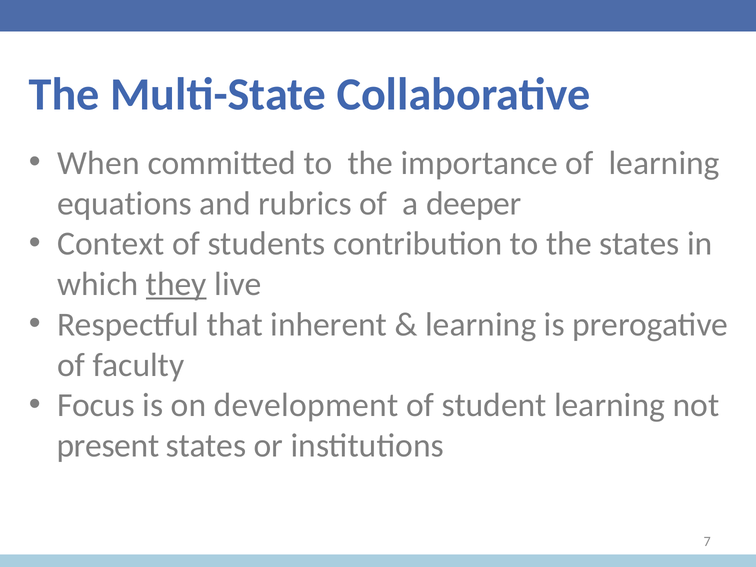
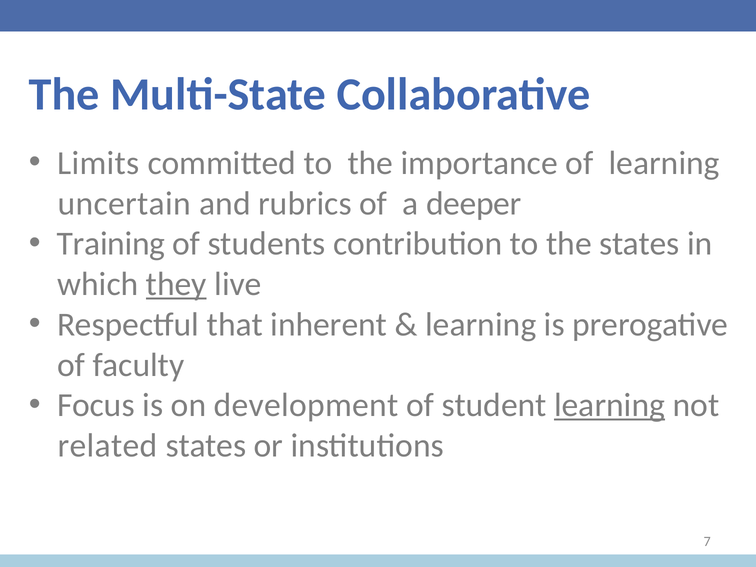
When: When -> Limits (98, 163)
equations: equations -> uncertain (124, 203)
Context: Context -> Training (111, 244)
learning underline: none -> present (610, 405)
present: present -> related (108, 446)
